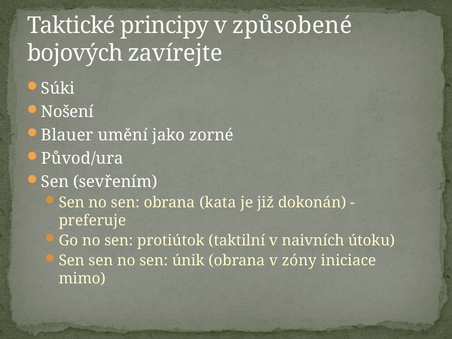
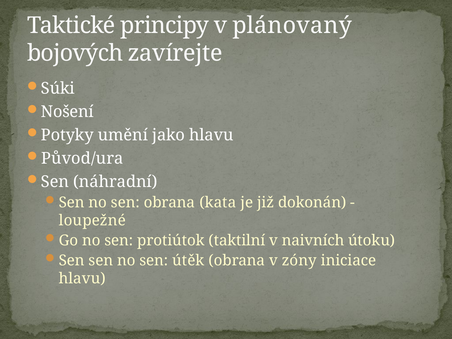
způsobené: způsobené -> plánovaný (292, 25)
Blauer: Blauer -> Potyky (67, 135)
jako zorné: zorné -> hlavu (211, 135)
sevřením: sevřením -> náhradní (115, 182)
preferuje: preferuje -> loupežné (92, 221)
únik: únik -> útěk (188, 261)
mimo: mimo -> hlavu (82, 279)
